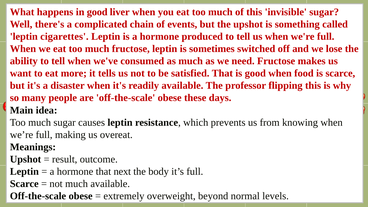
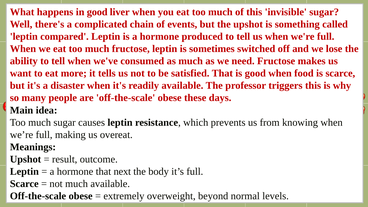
cigarettes: cigarettes -> compared (64, 37)
flipping: flipping -> triggers (285, 86)
